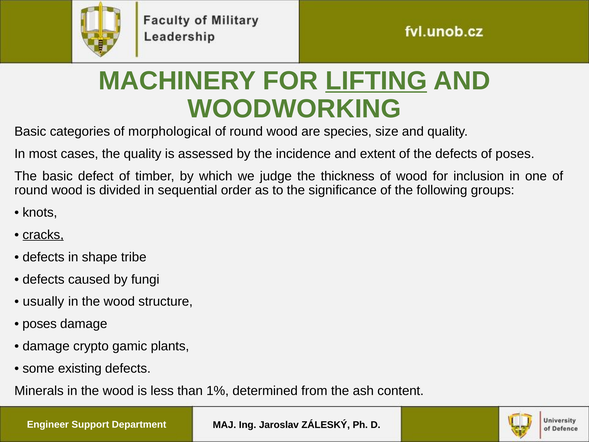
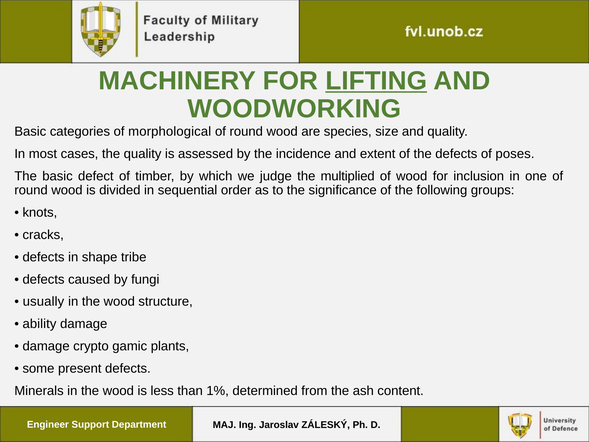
thickness: thickness -> multiplied (348, 176)
cracks underline: present -> none (43, 235)
poses: poses -> ability (39, 324)
existing: existing -> present (80, 368)
